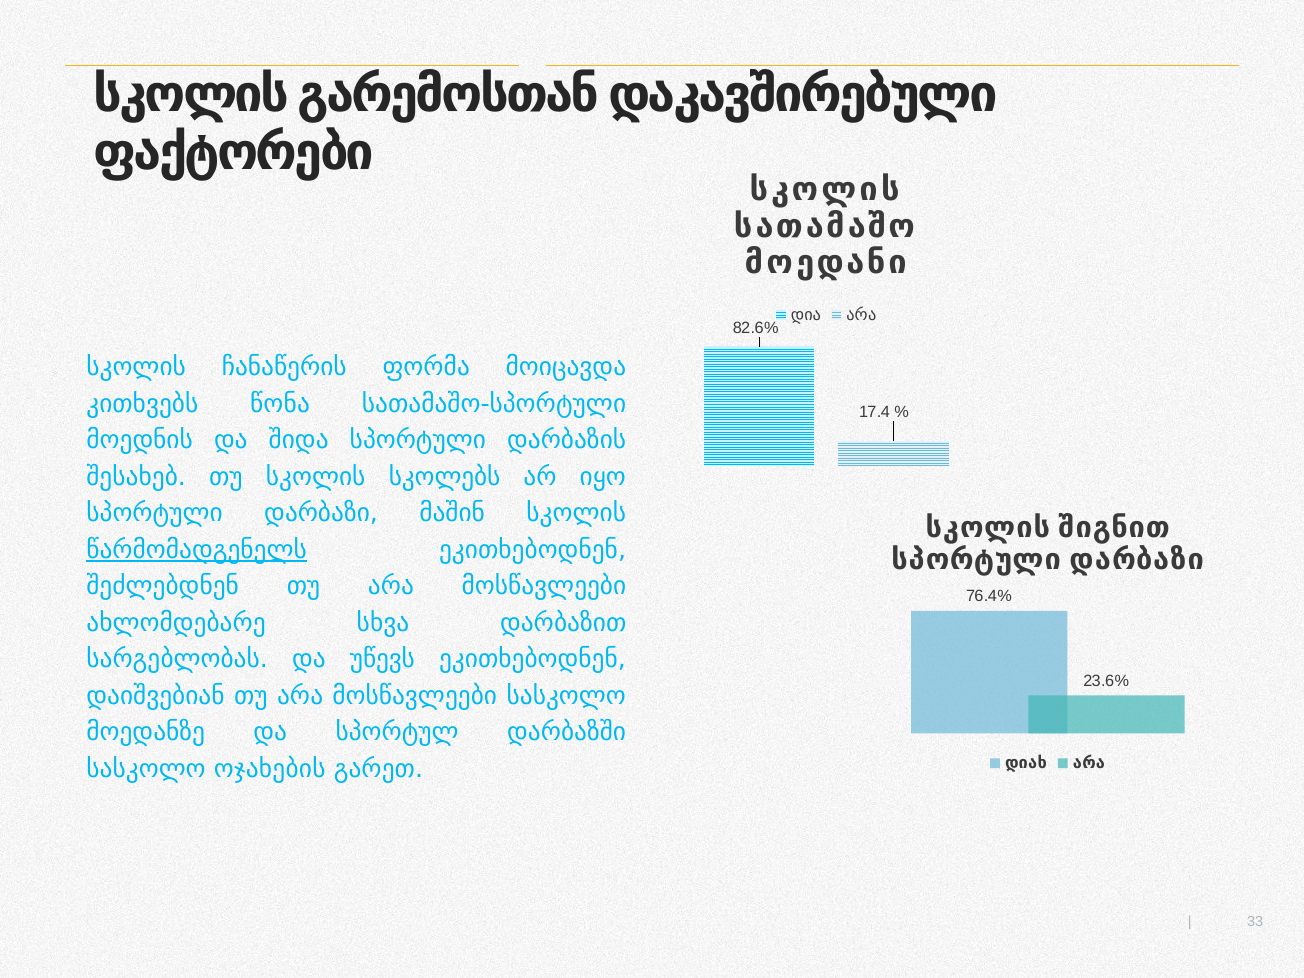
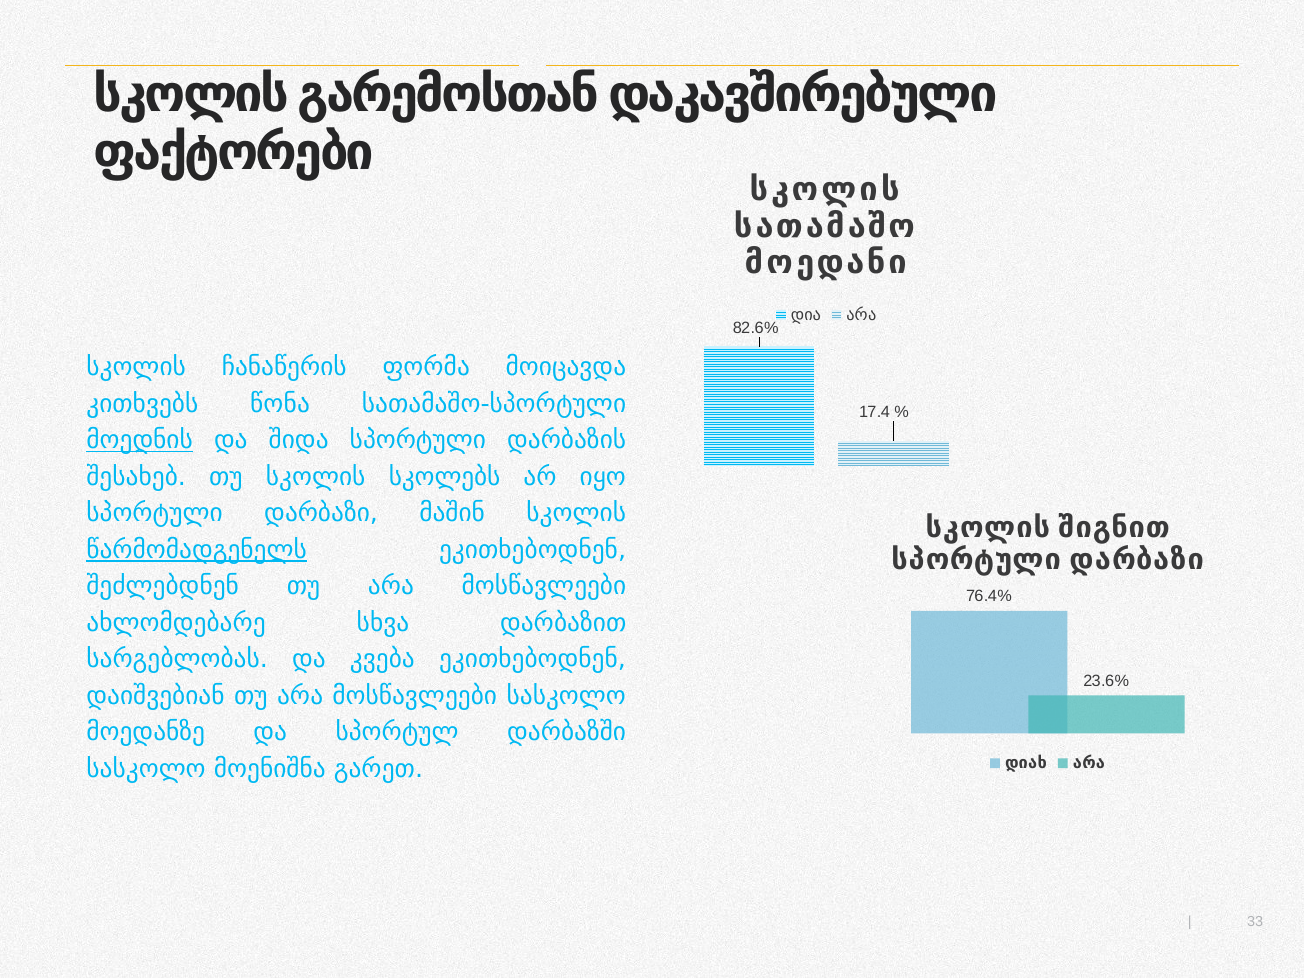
მოედნის underline: none -> present (140, 440)
უწევს: უწევს -> კვება (382, 659)
ოჯახების: ოჯახების -> მოენიშნა (270, 769)
